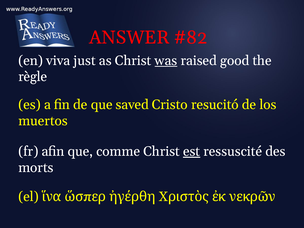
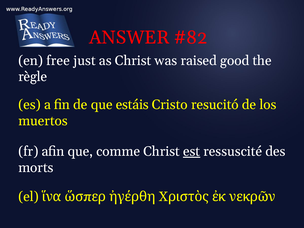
viva: viva -> free (58, 61)
was underline: present -> none (166, 61)
saved: saved -> estáis (132, 105)
